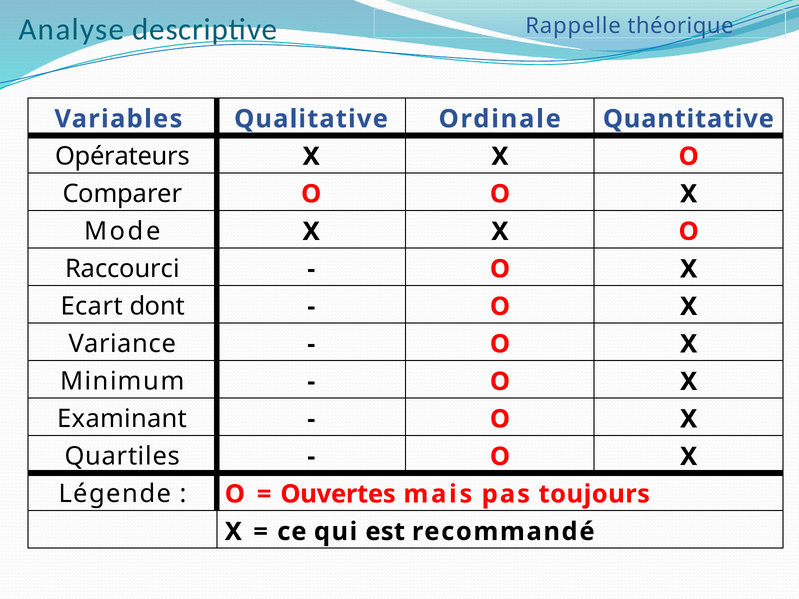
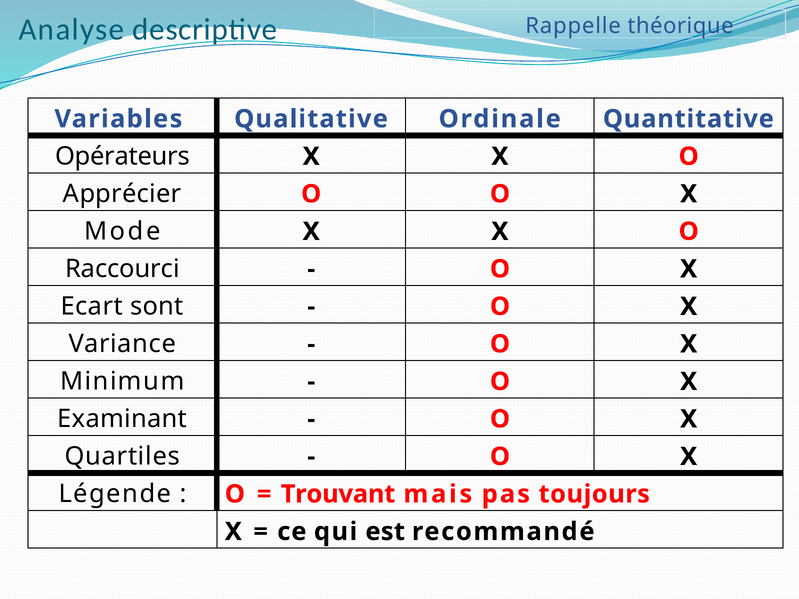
Comparer: Comparer -> Apprécier (122, 194)
dont: dont -> sont (157, 307)
Ouvertes: Ouvertes -> Trouvant (338, 494)
